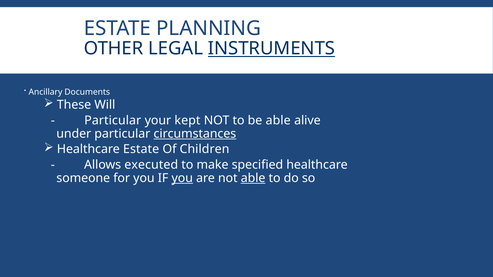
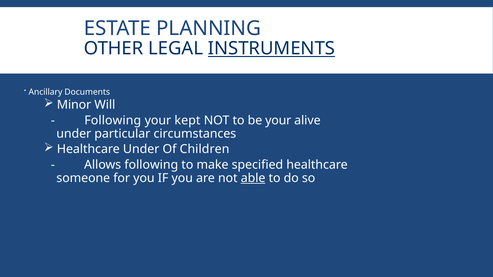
These: These -> Minor (74, 105)
Particular: Particular -> Following (113, 120)
be able: able -> your (278, 120)
circumstances underline: present -> none (195, 134)
Healthcare Estate: Estate -> Under (141, 149)
Allows executed: executed -> following (151, 165)
you underline: present -> none (182, 178)
